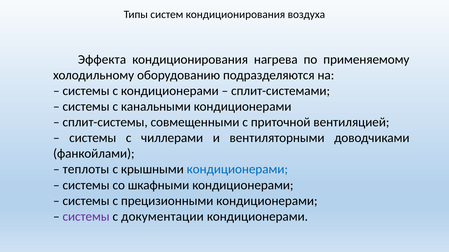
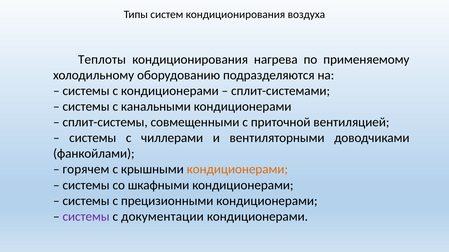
Эффекта: Эффекта -> Теплоты (102, 60)
теплоты: теплоты -> горячем (86, 170)
кондиционерами colour: blue -> orange (237, 170)
